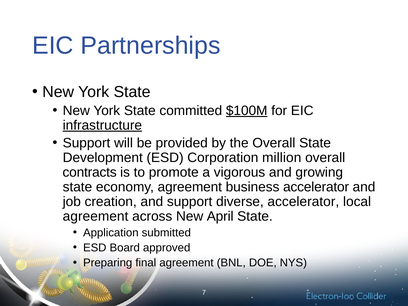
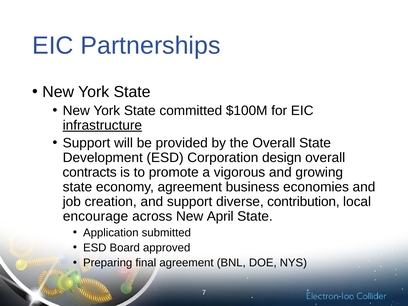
$100M underline: present -> none (247, 111)
million: million -> design (282, 158)
business accelerator: accelerator -> economies (316, 187)
diverse accelerator: accelerator -> contribution (303, 202)
agreement: agreement -> encourage (96, 216)
